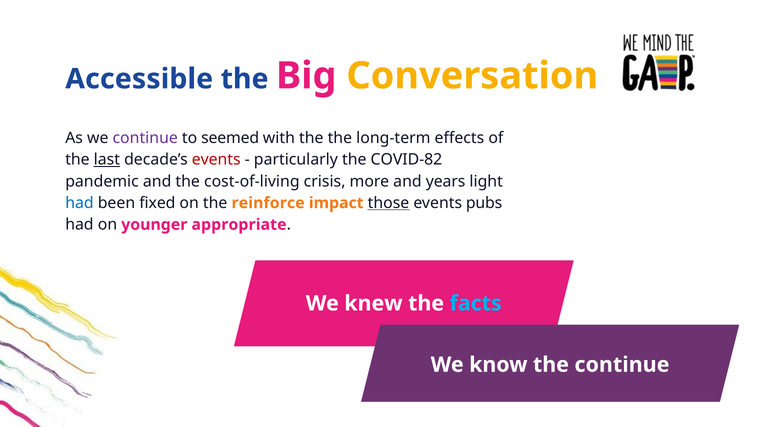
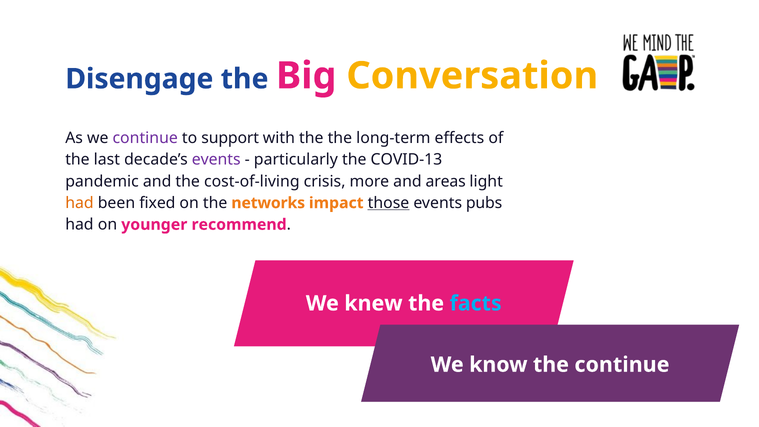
Accessible: Accessible -> Disengage (139, 79)
seemed: seemed -> support (230, 138)
last underline: present -> none (107, 160)
events colour: red -> purple (216, 160)
COVID-82: COVID-82 -> COVID-13 (406, 160)
years: years -> areas (446, 181)
had colour: blue -> orange (79, 203)
reinforce: reinforce -> networks (268, 203)
appropriate: appropriate -> recommend (239, 225)
